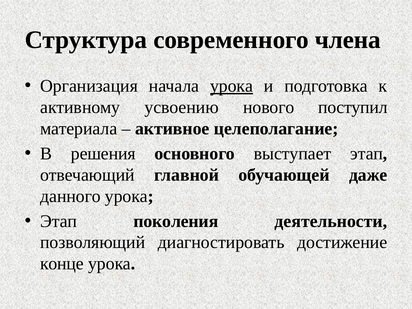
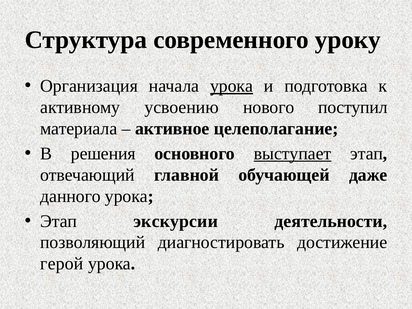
члена: члена -> уроку (348, 40)
выступает underline: none -> present (293, 154)
поколения: поколения -> экскурсии (176, 221)
конце: конце -> герой (62, 264)
